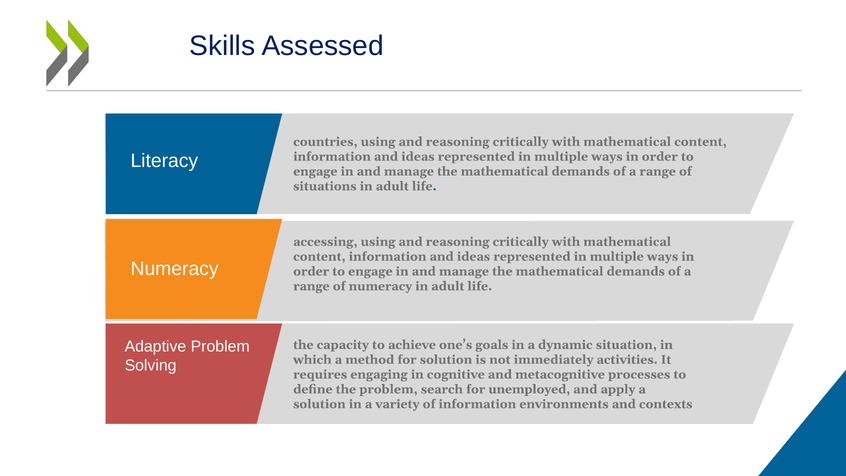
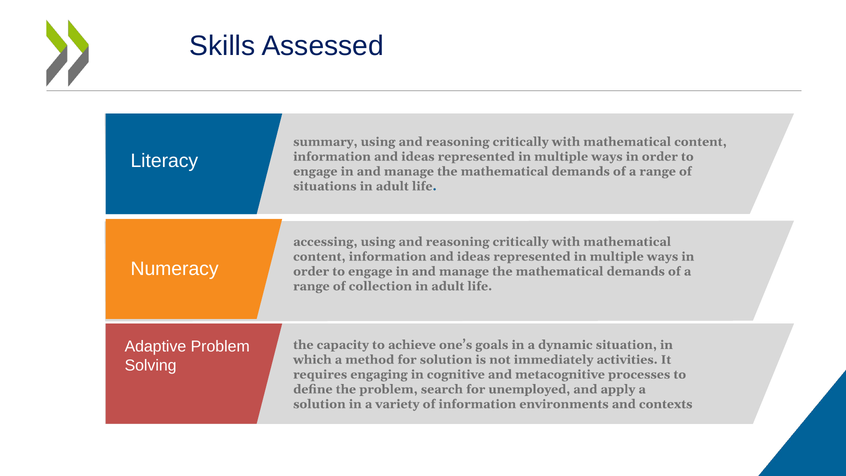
countries: countries -> summary (325, 142)
of numeracy: numeracy -> collection (380, 286)
